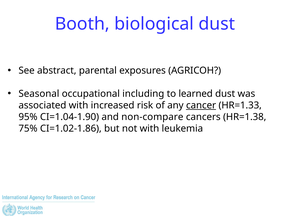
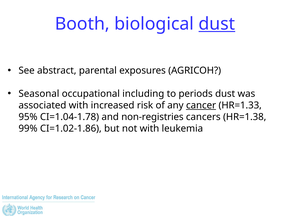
dust underline: none -> present (217, 24)
learned: learned -> periods (196, 94)
CI=1.04-1.90: CI=1.04-1.90 -> CI=1.04-1.78 (70, 117)
non-compare: non-compare -> non-registries (152, 117)
75%: 75% -> 99% (28, 128)
